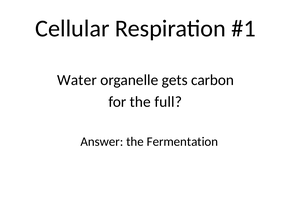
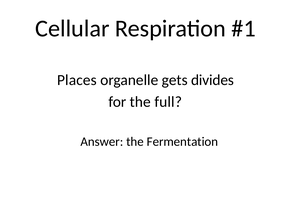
Water: Water -> Places (77, 80)
carbon: carbon -> divides (213, 80)
